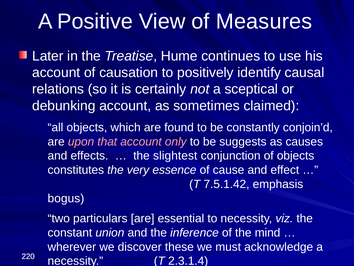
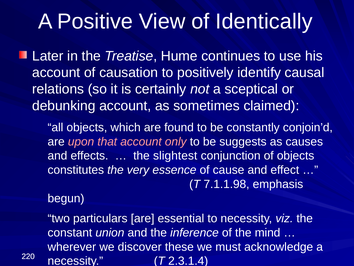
Measures: Measures -> Identically (264, 21)
7.5.1.42: 7.5.1.42 -> 7.1.1.98 (227, 184)
bogus: bogus -> begun (66, 198)
